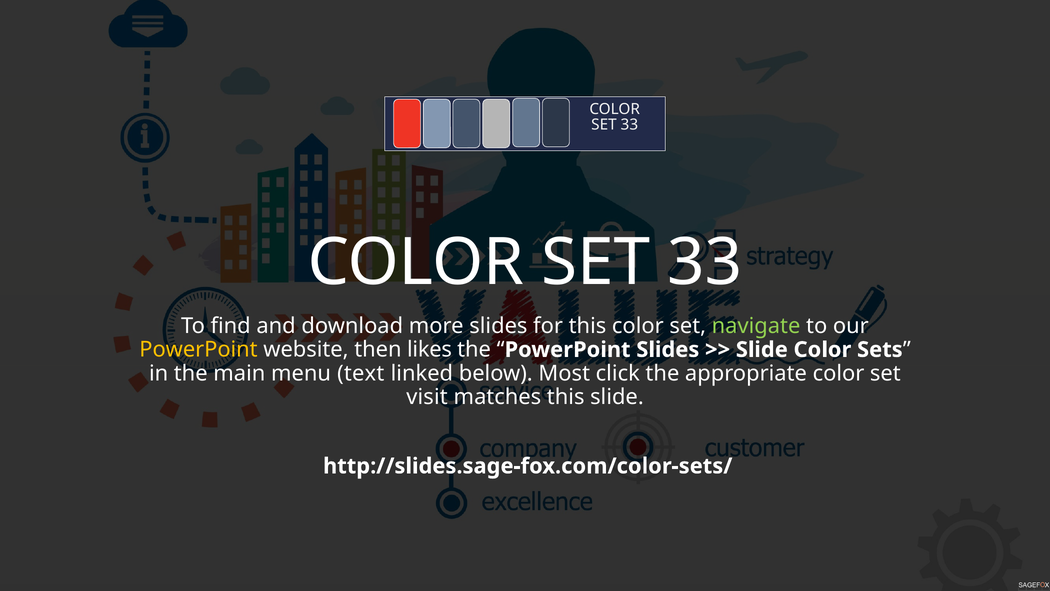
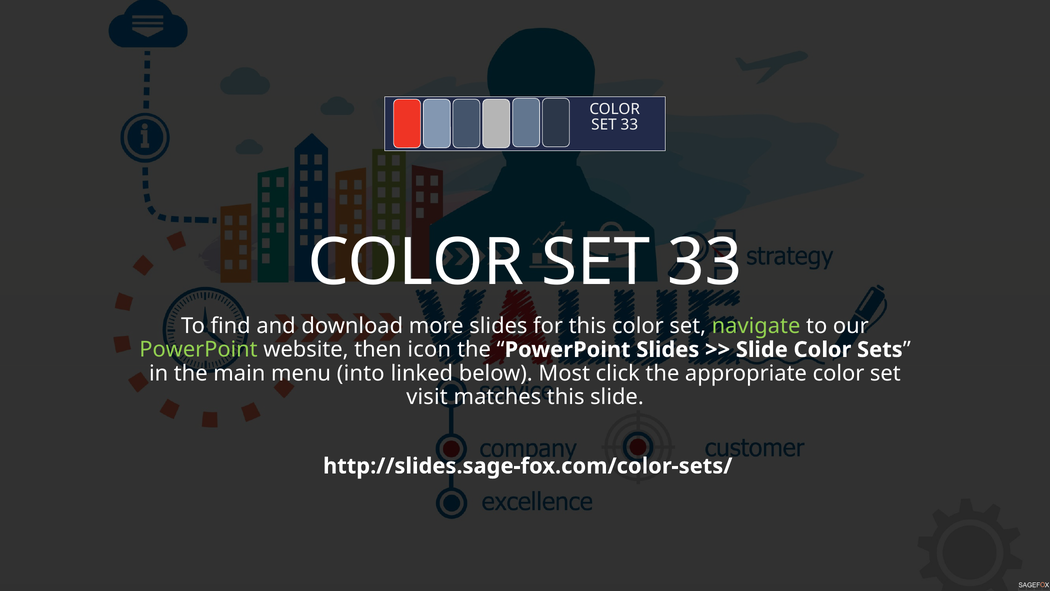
PowerPoint colour: yellow -> light green (198, 349)
likes: likes -> icon (429, 349)
text: text -> into (361, 373)
